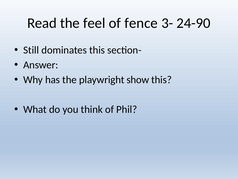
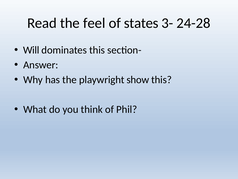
fence: fence -> states (141, 23)
24-90: 24-90 -> 24-28 (193, 23)
Still: Still -> Will (31, 50)
